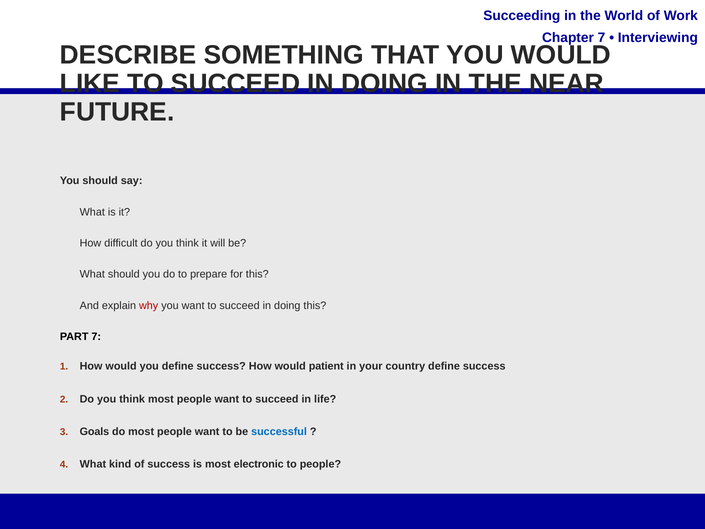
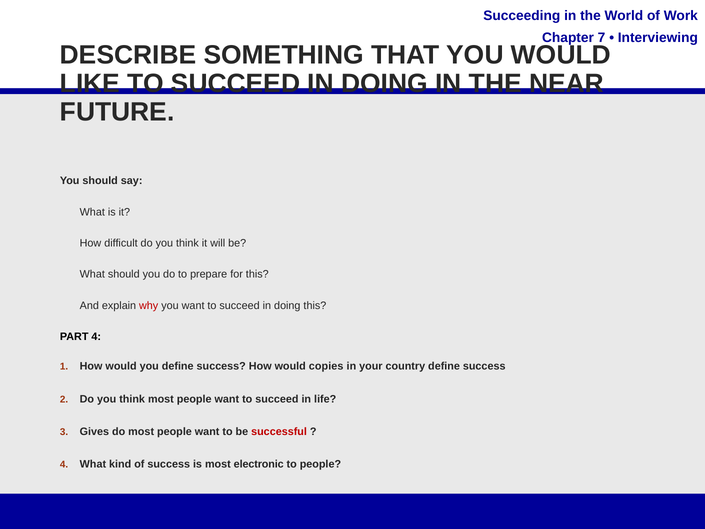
PART 7: 7 -> 4 (96, 336)
patient: patient -> copies (326, 366)
Goals: Goals -> Gives (94, 431)
successful colour: blue -> red (279, 431)
